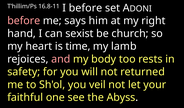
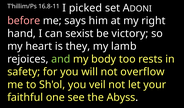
I before: before -> picked (85, 8)
church: church -> victory (130, 33)
time: time -> they (78, 46)
and colour: pink -> light green (61, 59)
returned: returned -> overflow (143, 72)
